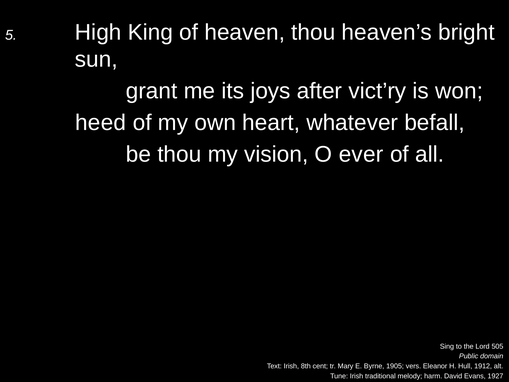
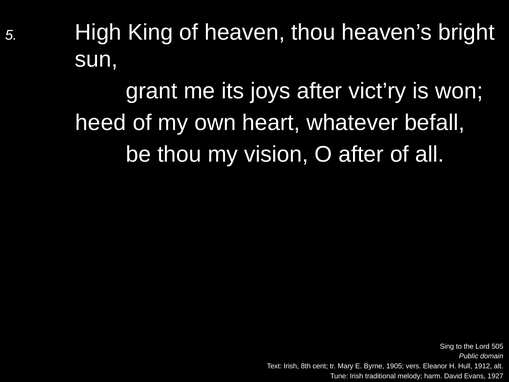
O ever: ever -> after (361, 154)
